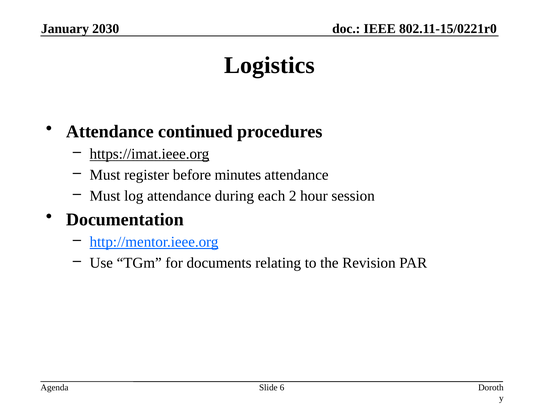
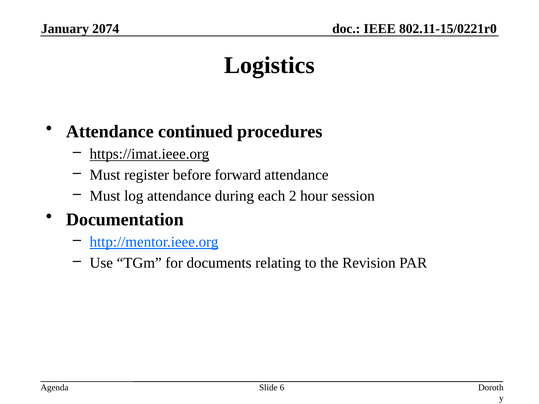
2030: 2030 -> 2074 (106, 29)
minutes: minutes -> forward (238, 175)
